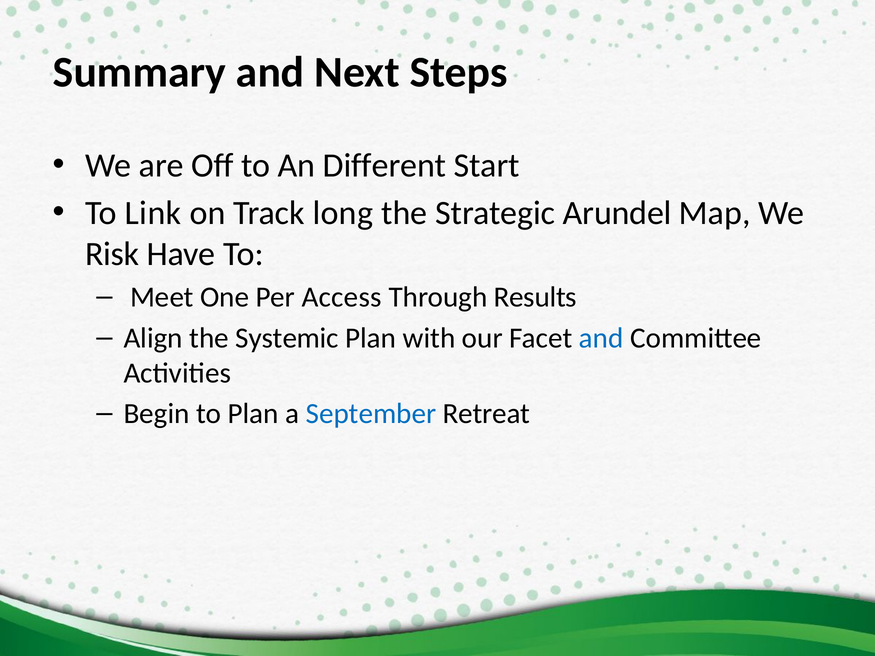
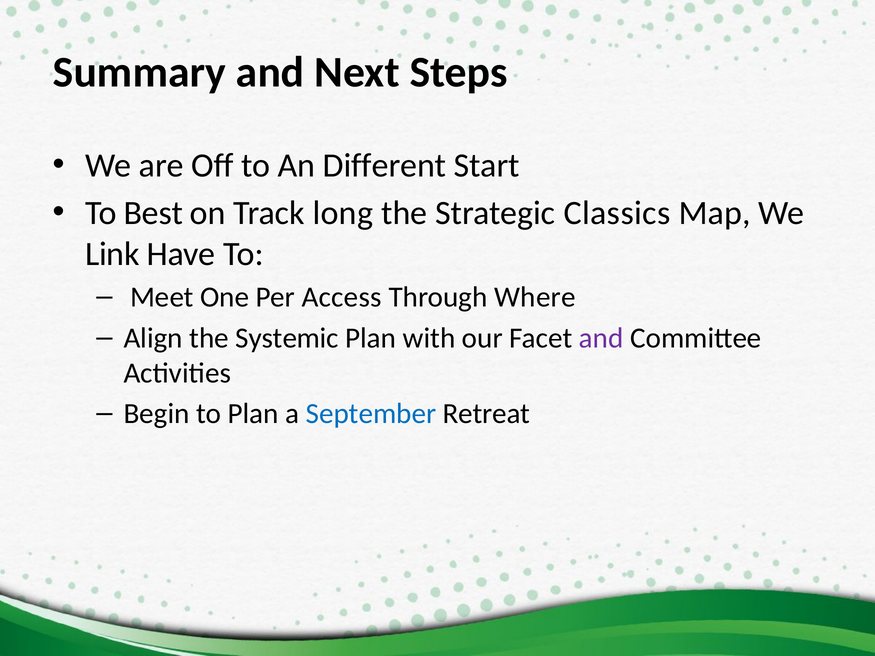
Link: Link -> Best (153, 213)
Arundel: Arundel -> Classics (617, 213)
Risk: Risk -> Link (112, 254)
Results: Results -> Where (535, 297)
and colour: blue -> purple (601, 338)
